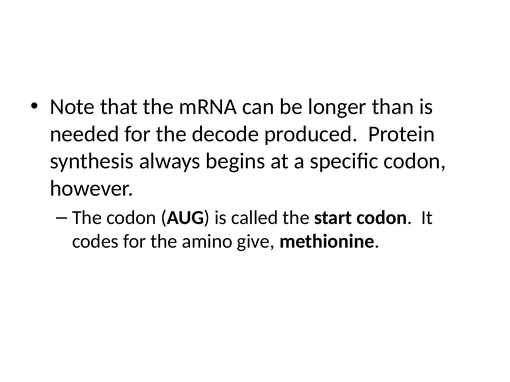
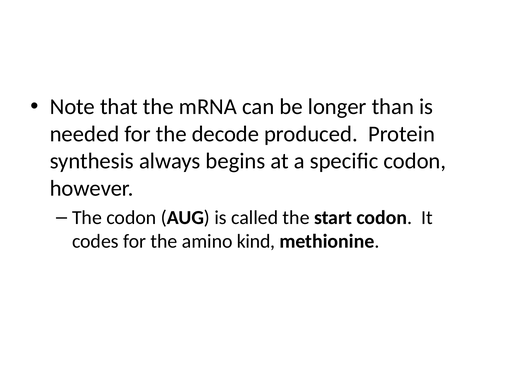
give: give -> kind (256, 242)
